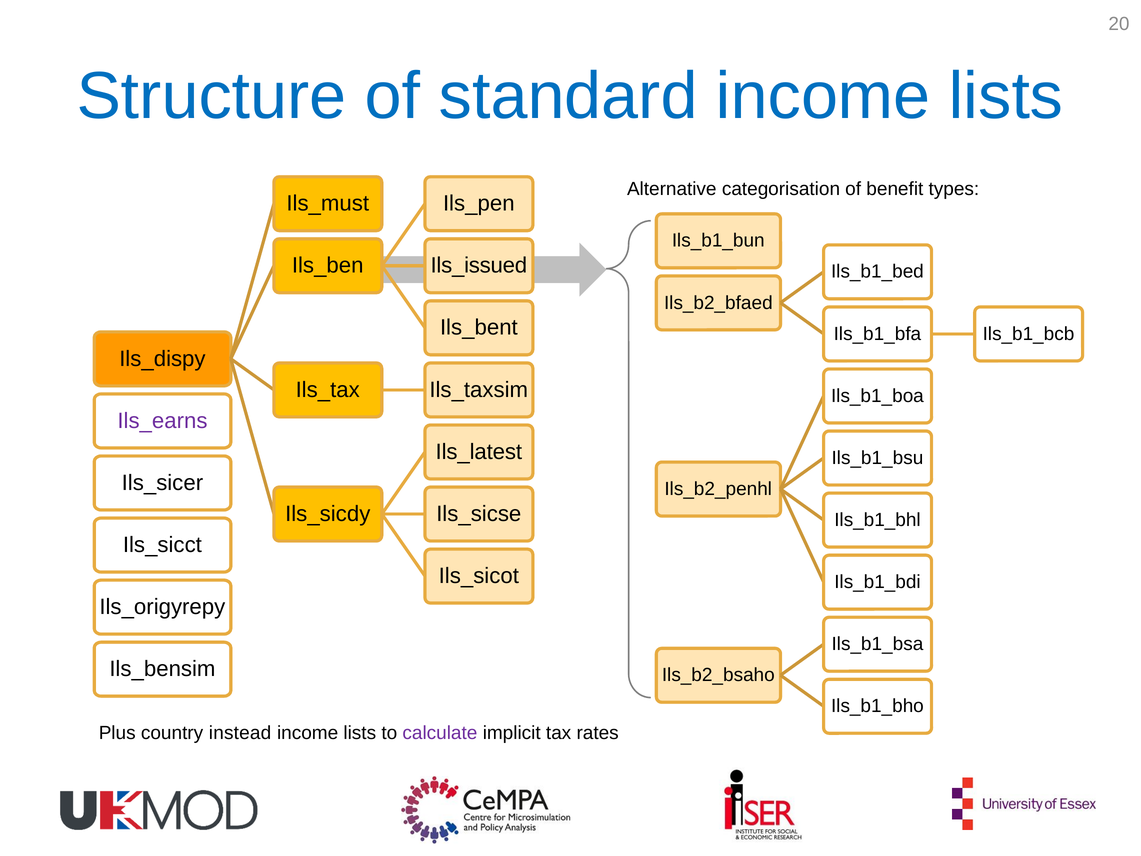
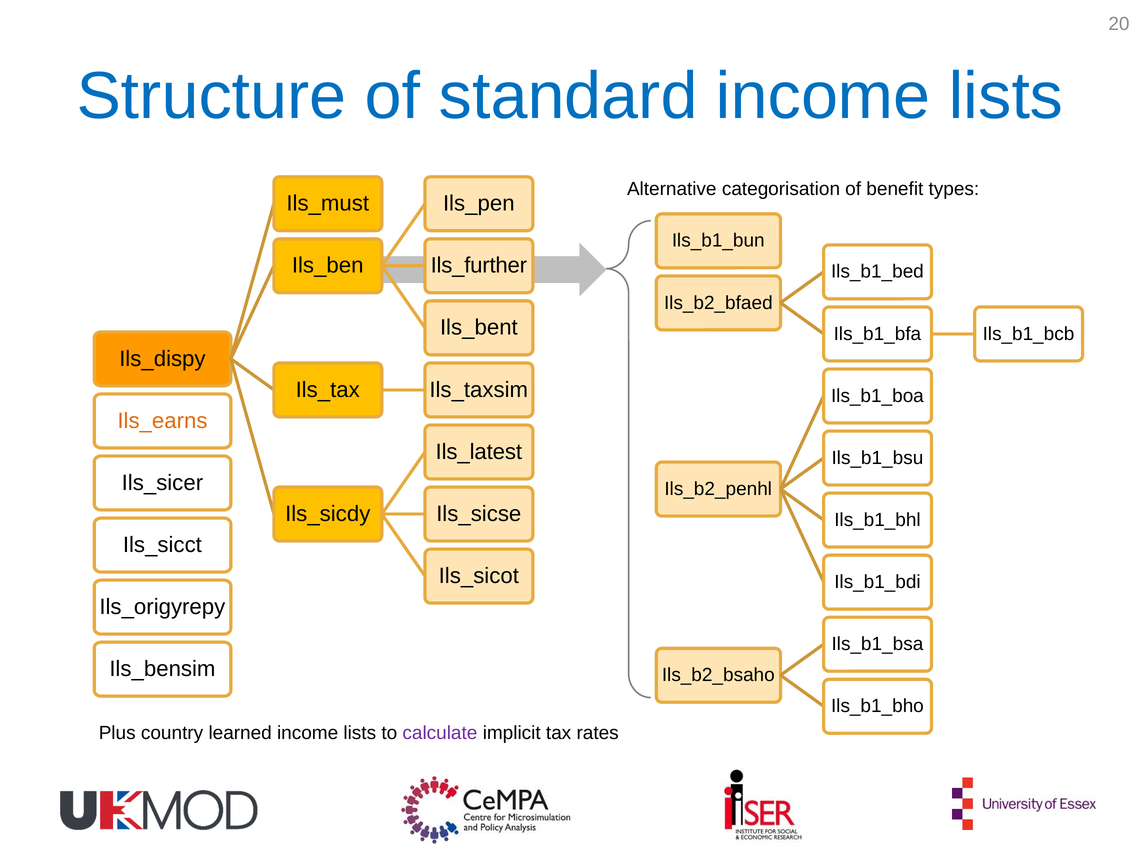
Ils_issued: Ils_issued -> Ils_further (479, 266)
Ils_earns colour: purple -> orange (162, 421)
instead: instead -> learned (240, 733)
